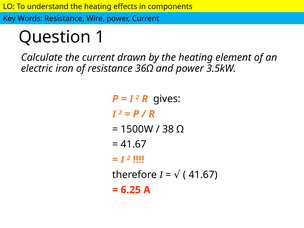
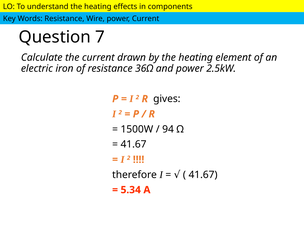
1: 1 -> 7 (100, 37)
3.5kW: 3.5kW -> 2.5kW (221, 69)
38: 38 -> 94 (168, 129)
6.25: 6.25 -> 5.34 (131, 190)
